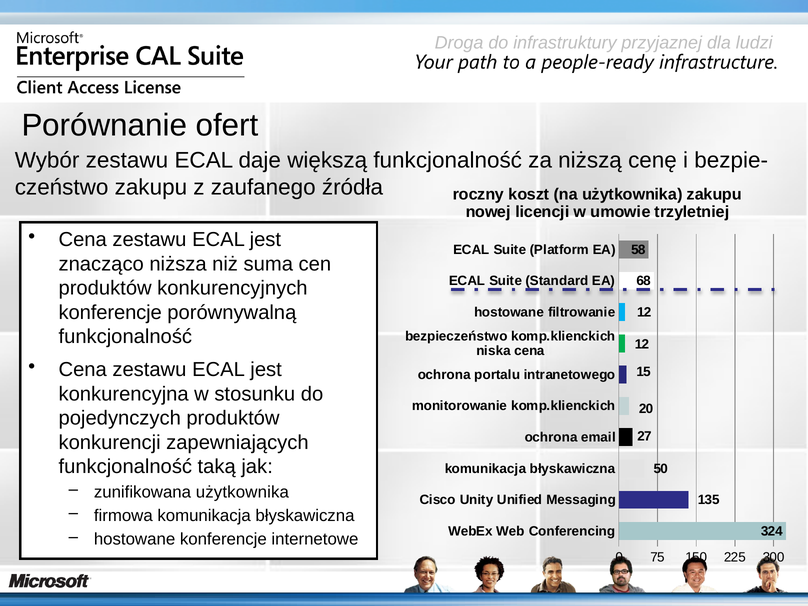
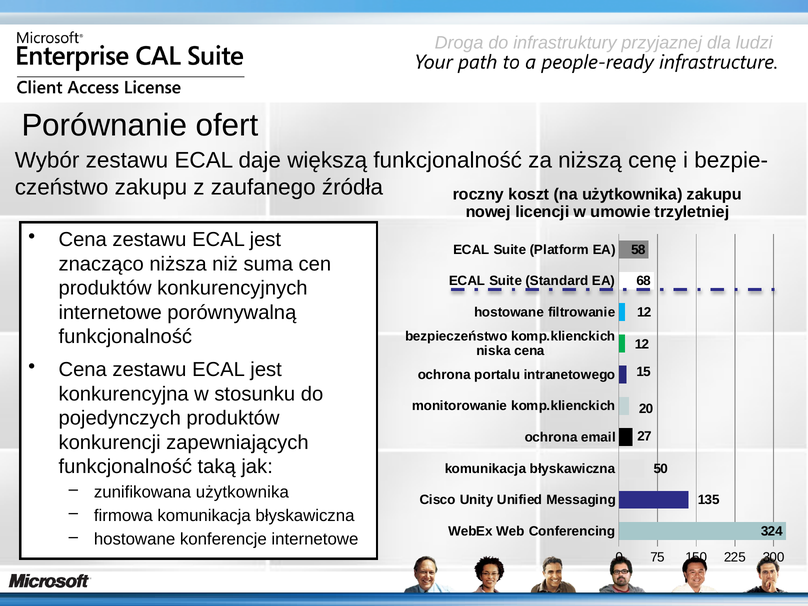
konferencje: konferencje -> internetowe (110, 312)
